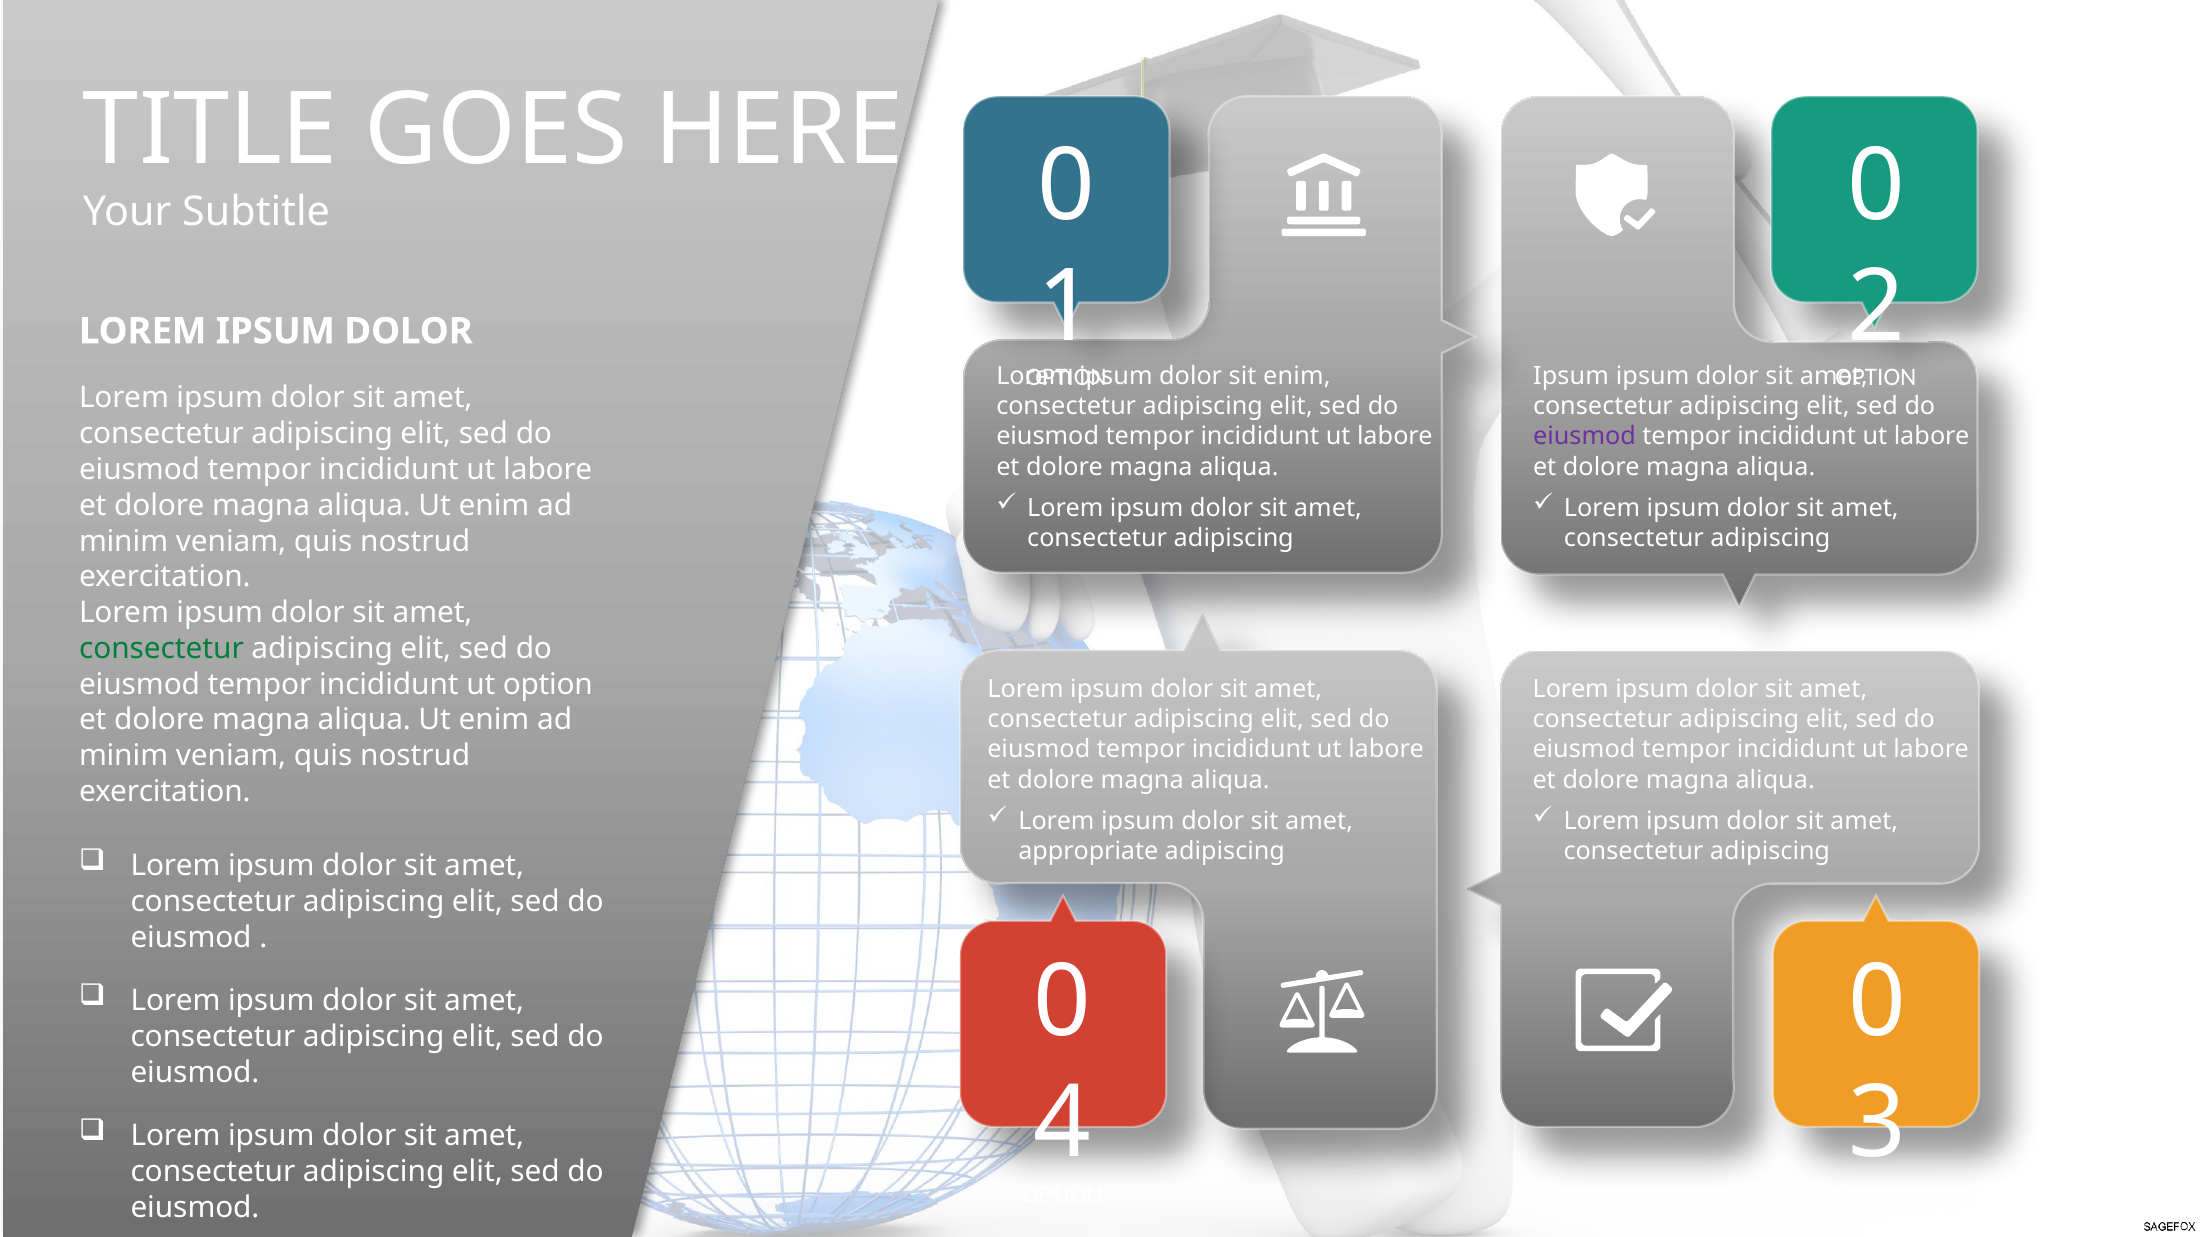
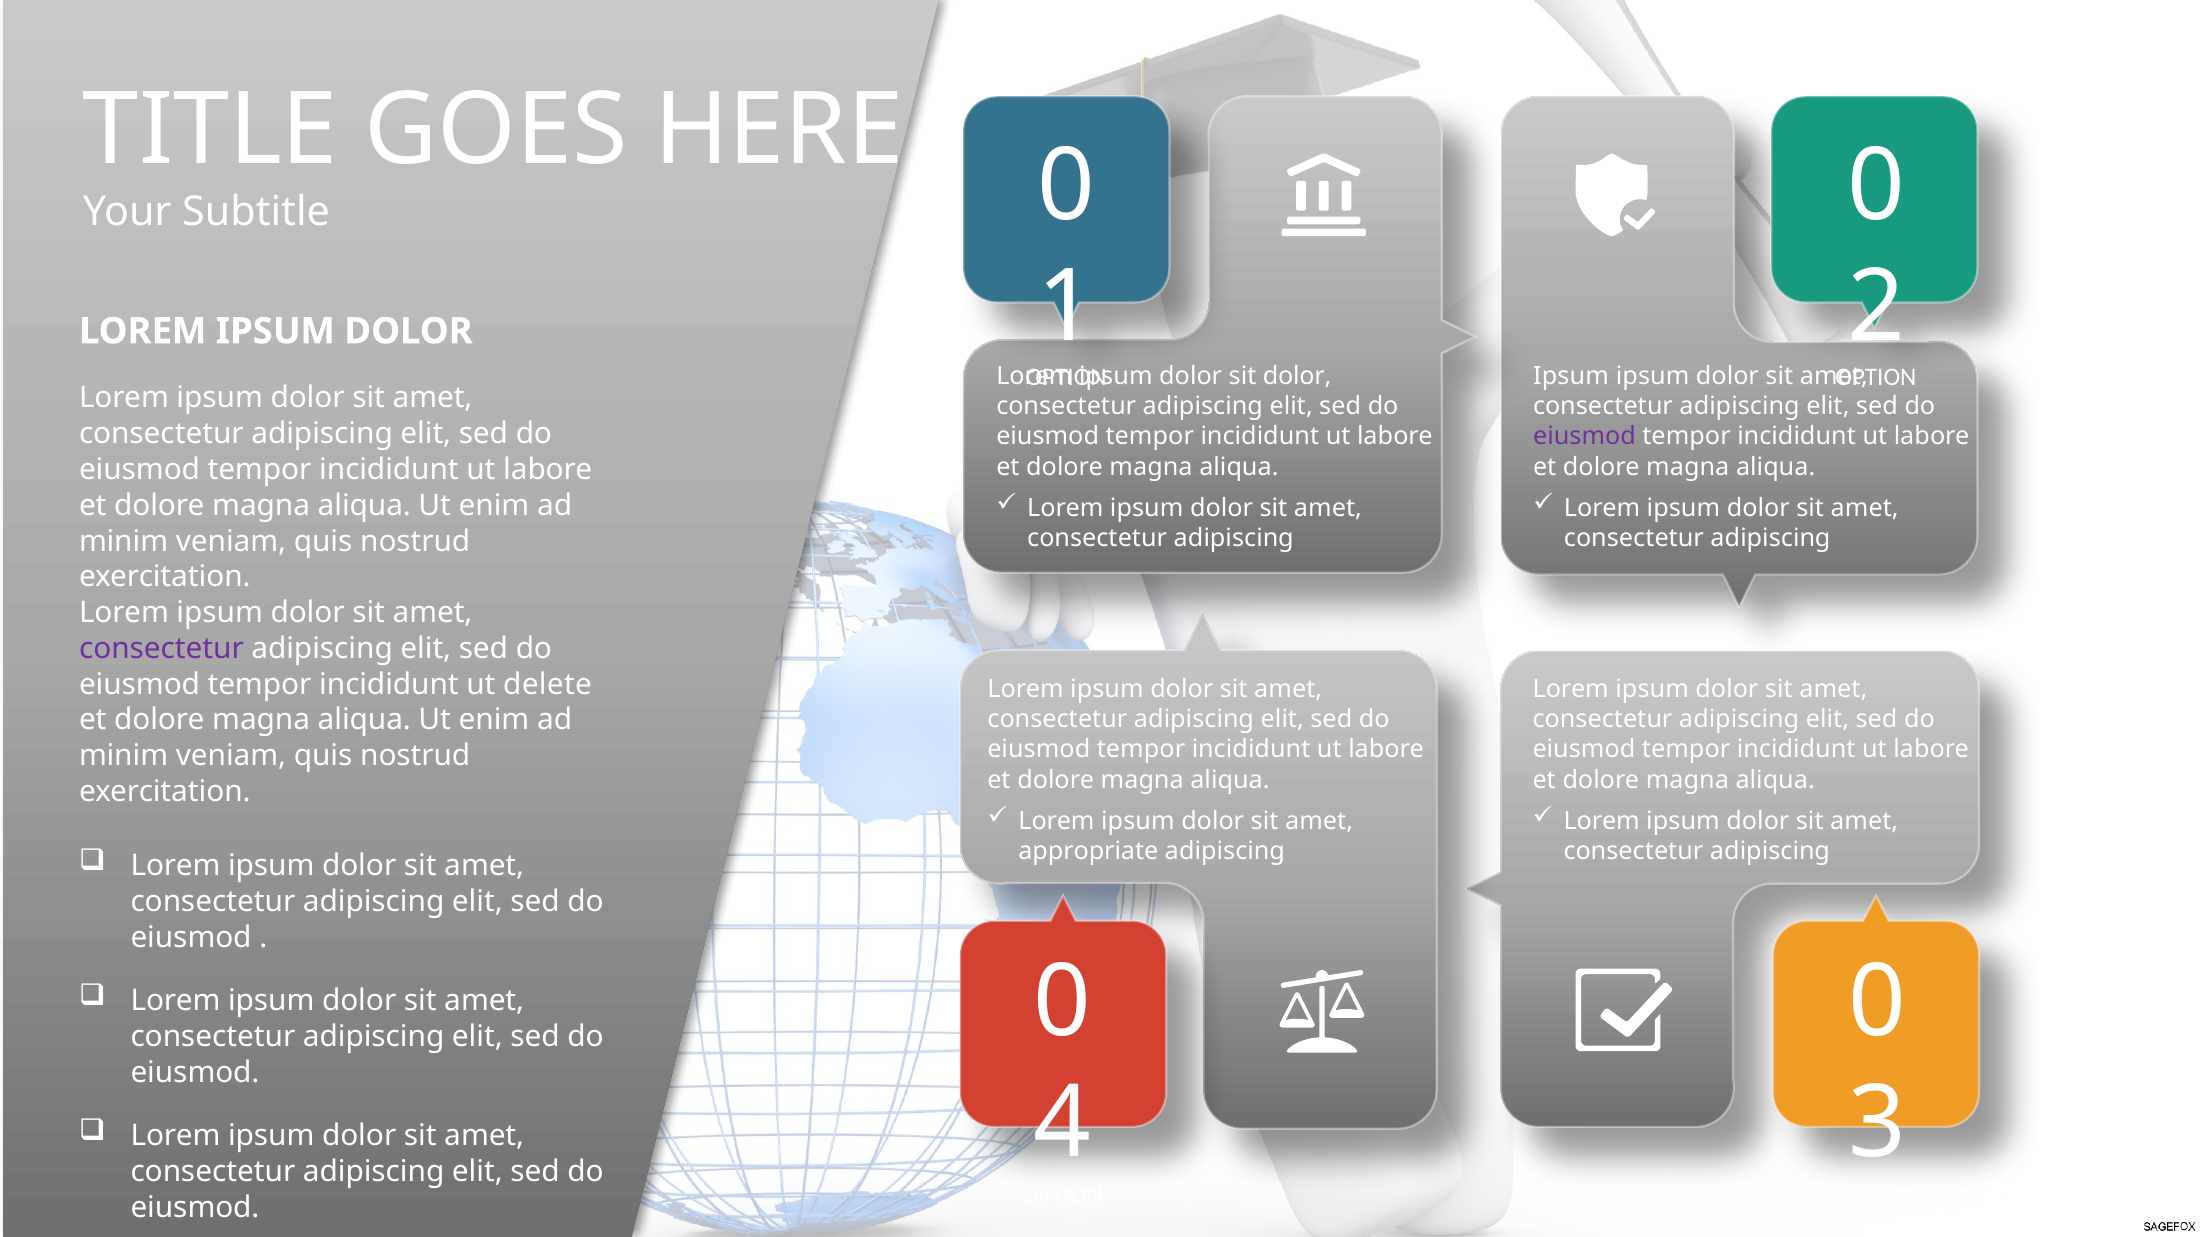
sit enim: enim -> dolor (1297, 376)
consectetur colour: green -> purple (161, 649)
ut option: option -> delete (548, 685)
